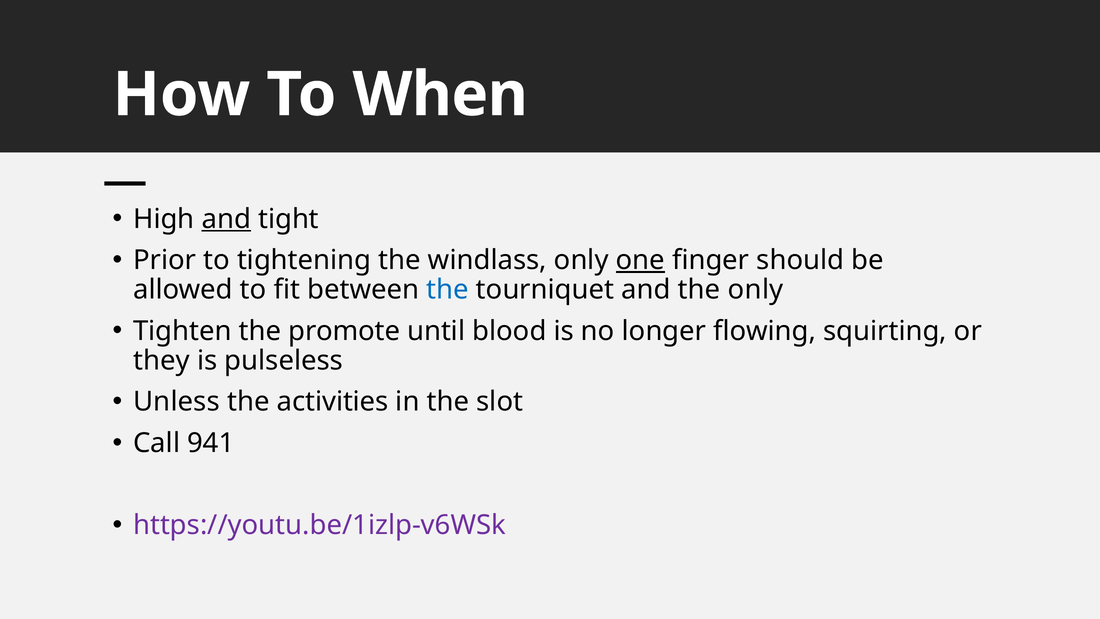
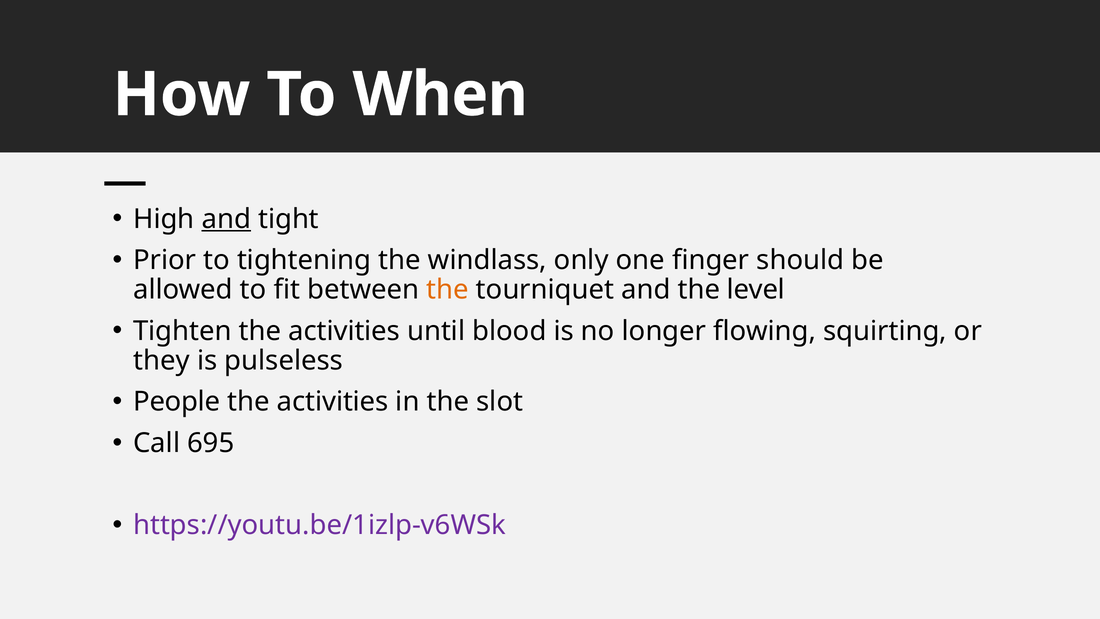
one underline: present -> none (640, 260)
the colour: blue -> orange (448, 290)
the only: only -> level (756, 290)
Tighten the promote: promote -> activities (344, 331)
Unless: Unless -> People (177, 402)
941: 941 -> 695 (211, 443)
